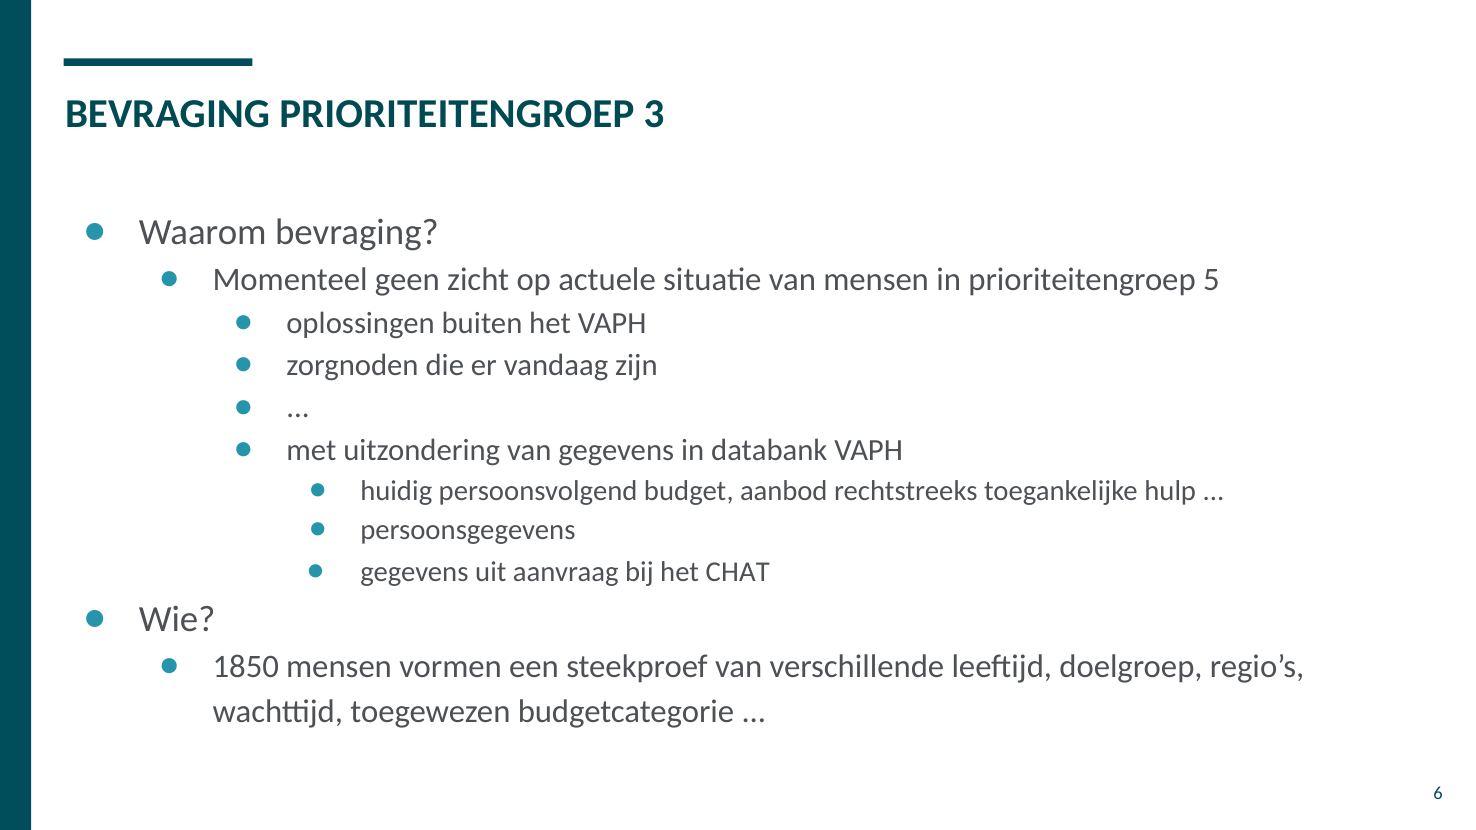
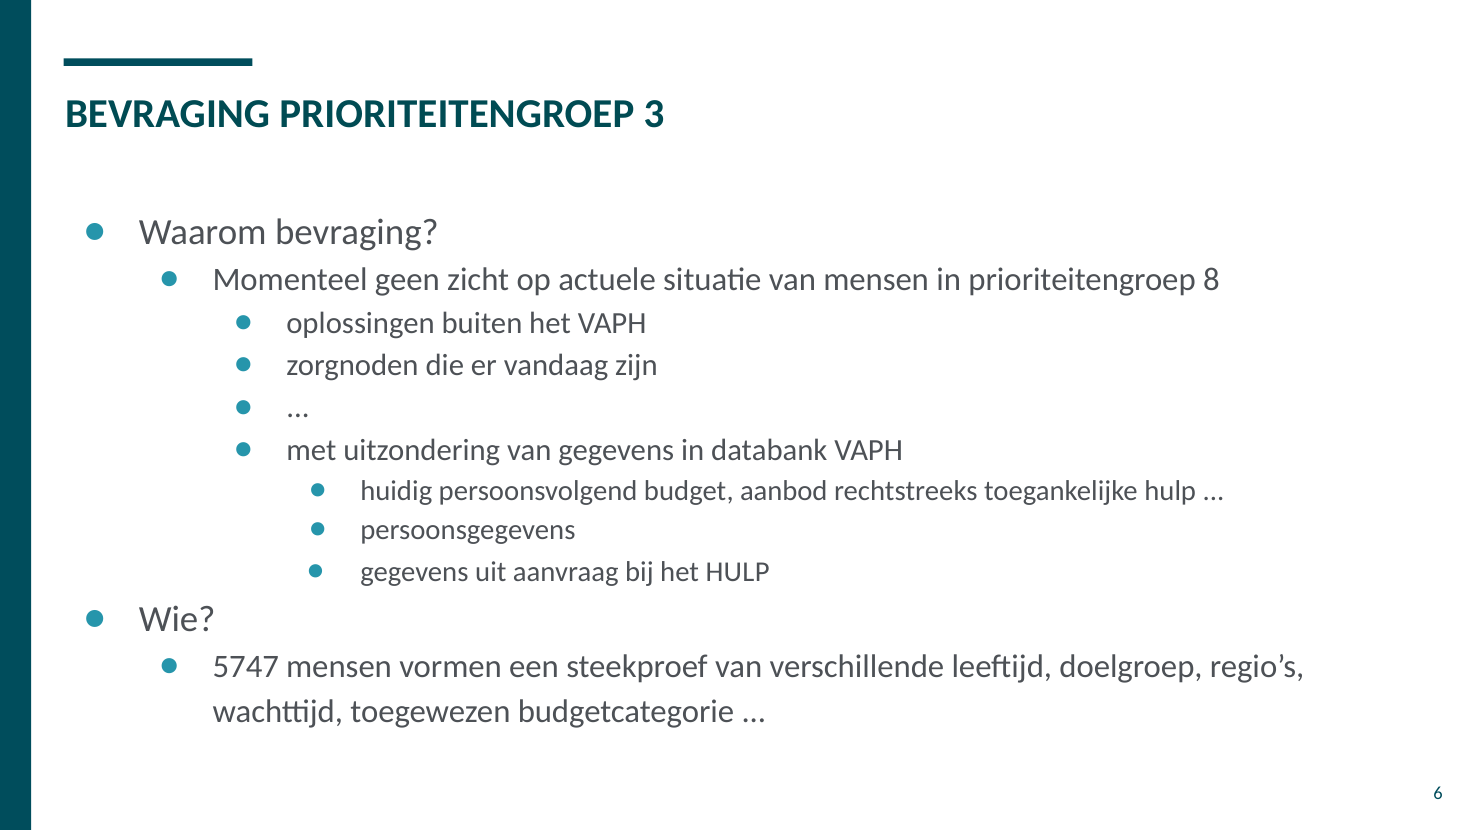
5: 5 -> 8 (1211, 280)
het CHAT: CHAT -> HULP (738, 573)
1850: 1850 -> 5747 (246, 667)
